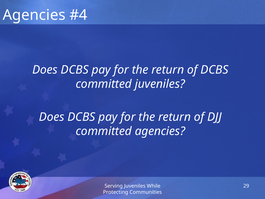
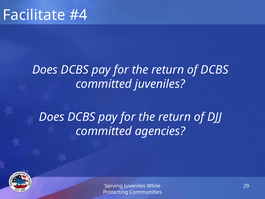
Agencies: Agencies -> Facilitate (34, 15)
